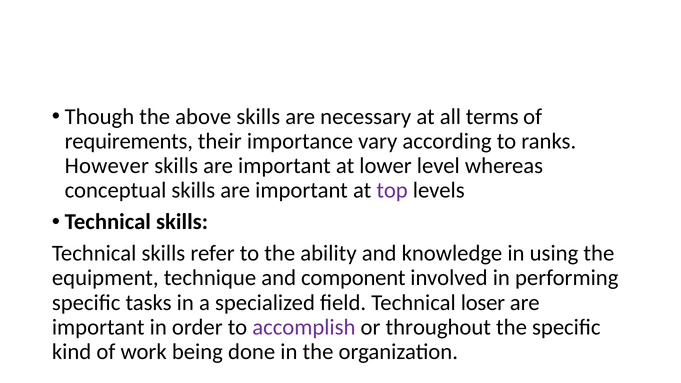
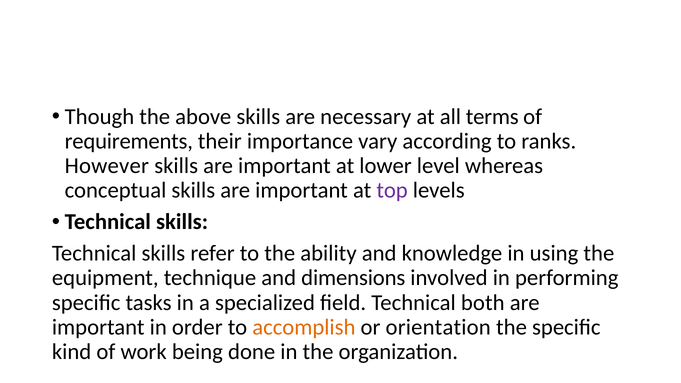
component: component -> dimensions (353, 278)
loser: loser -> both (483, 303)
accomplish colour: purple -> orange (304, 327)
throughout: throughout -> orientation (438, 327)
